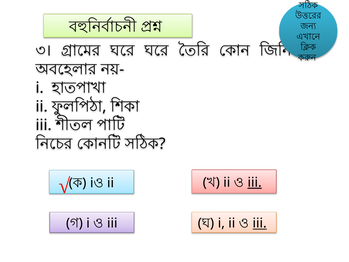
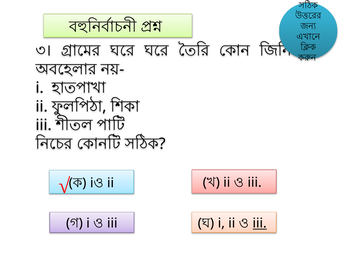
iii underline: present -> none (255, 182)
